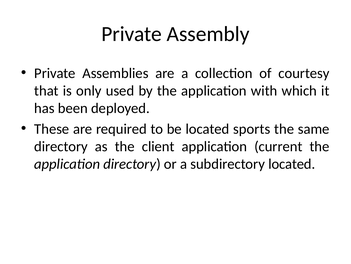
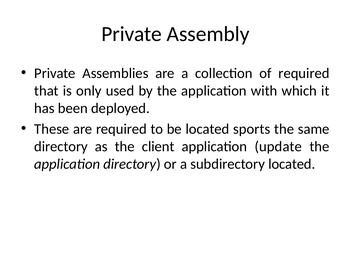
of courtesy: courtesy -> required (304, 73)
current: current -> update (278, 146)
